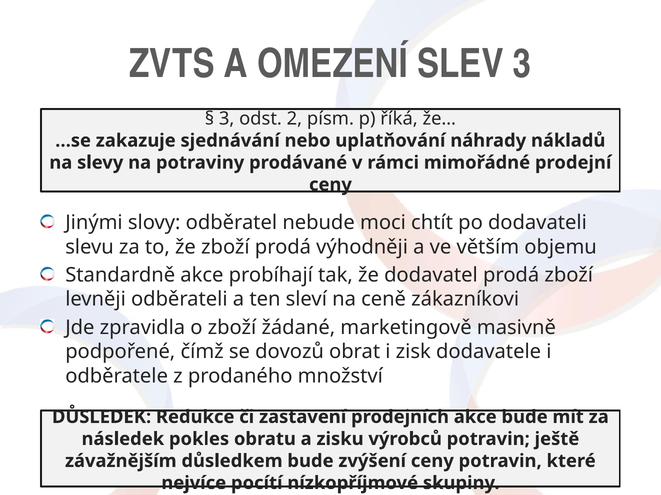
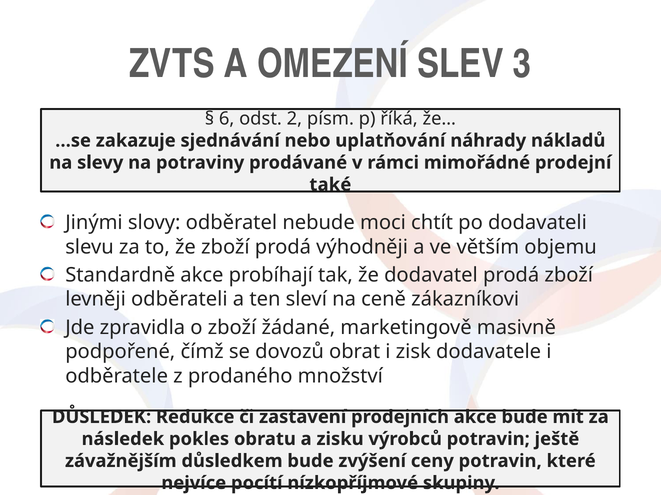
3: 3 -> 6 (227, 119)
ceny: ceny -> také (330, 185)
